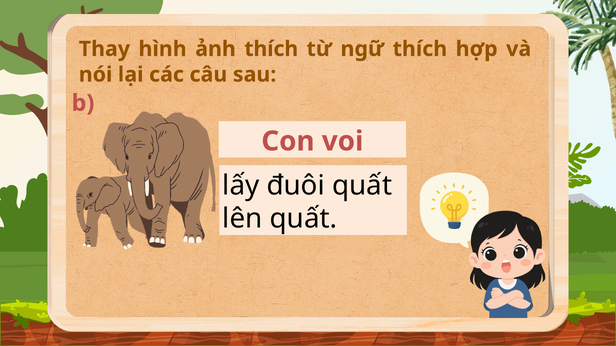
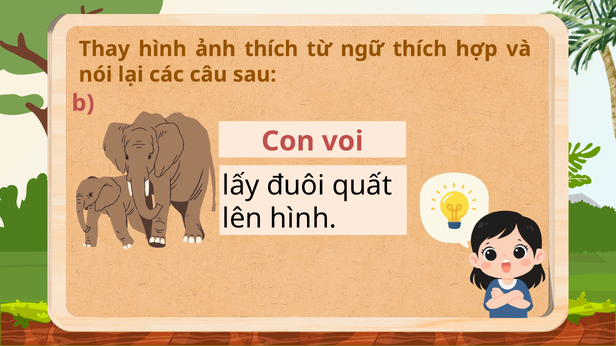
lên quất: quất -> hình (303, 219)
